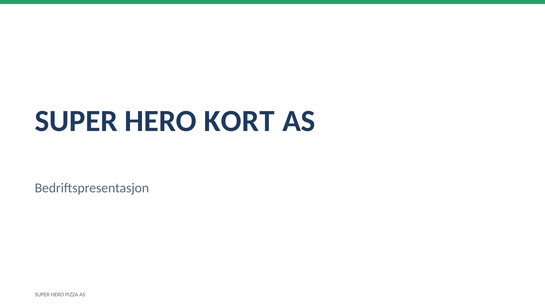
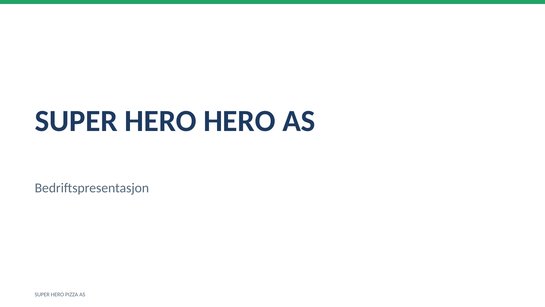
HERO KORT: KORT -> HERO (239, 121)
